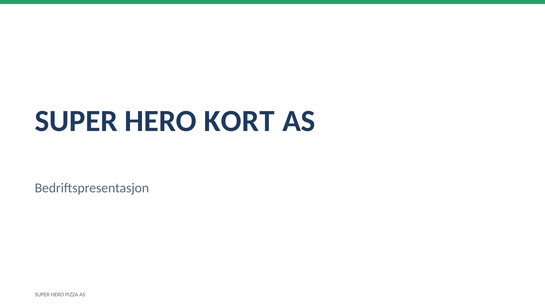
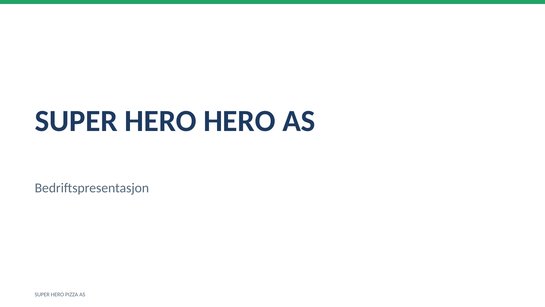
HERO KORT: KORT -> HERO (239, 121)
